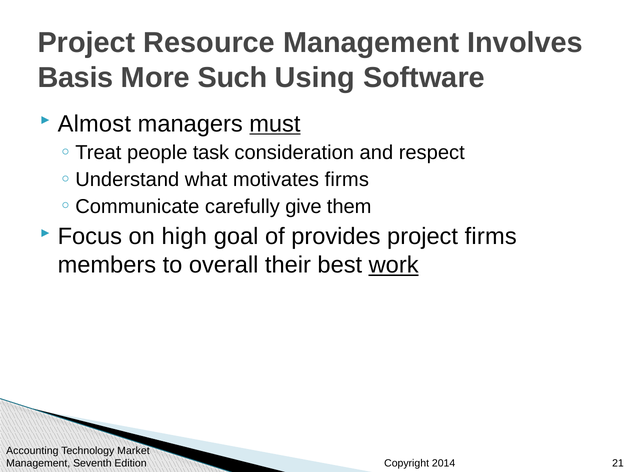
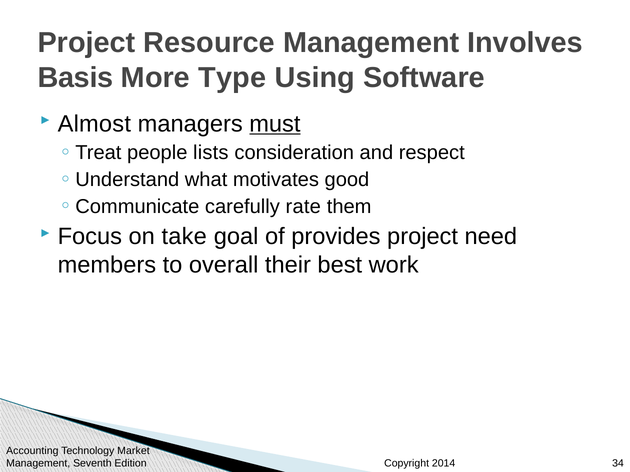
Such: Such -> Type (232, 78)
task: task -> lists (211, 153)
motivates firms: firms -> good (347, 180)
give: give -> rate (303, 207)
high: high -> take (184, 237)
project firms: firms -> need (491, 237)
work underline: present -> none (394, 265)
21: 21 -> 34 (618, 464)
